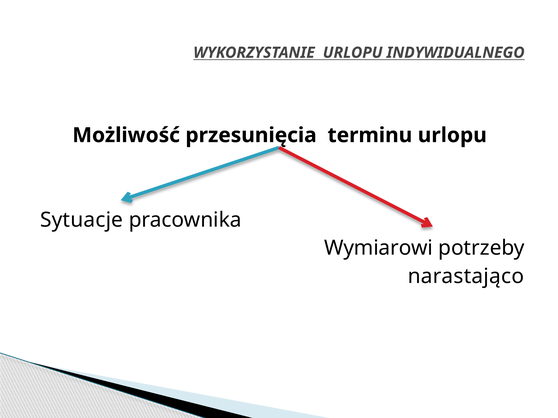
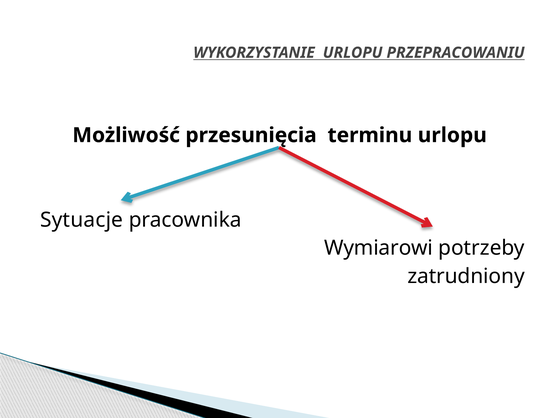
INDYWIDUALNEGO: INDYWIDUALNEGO -> PRZEPRACOWANIU (456, 53)
narastająco: narastająco -> zatrudniony (466, 277)
